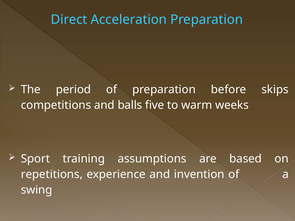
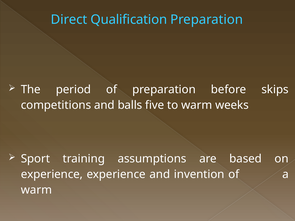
Acceleration: Acceleration -> Qualification (129, 20)
repetitions: repetitions -> experience (52, 174)
swing: swing -> warm (36, 190)
